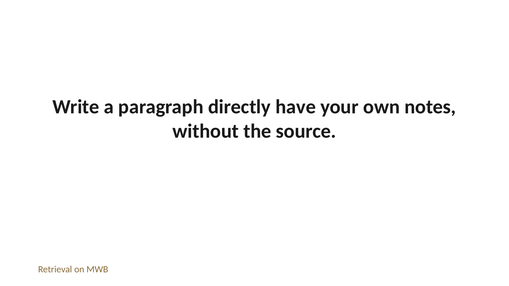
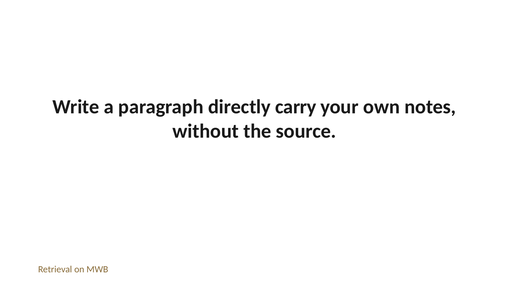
have: have -> carry (296, 107)
